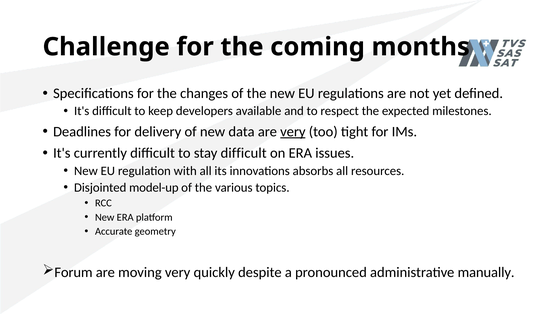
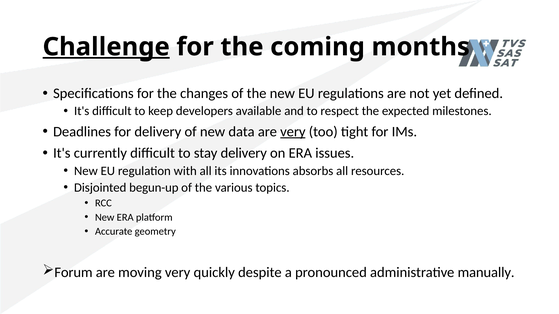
Challenge underline: none -> present (106, 47)
stay difficult: difficult -> delivery (244, 153)
model-up: model-up -> begun-up (154, 188)
